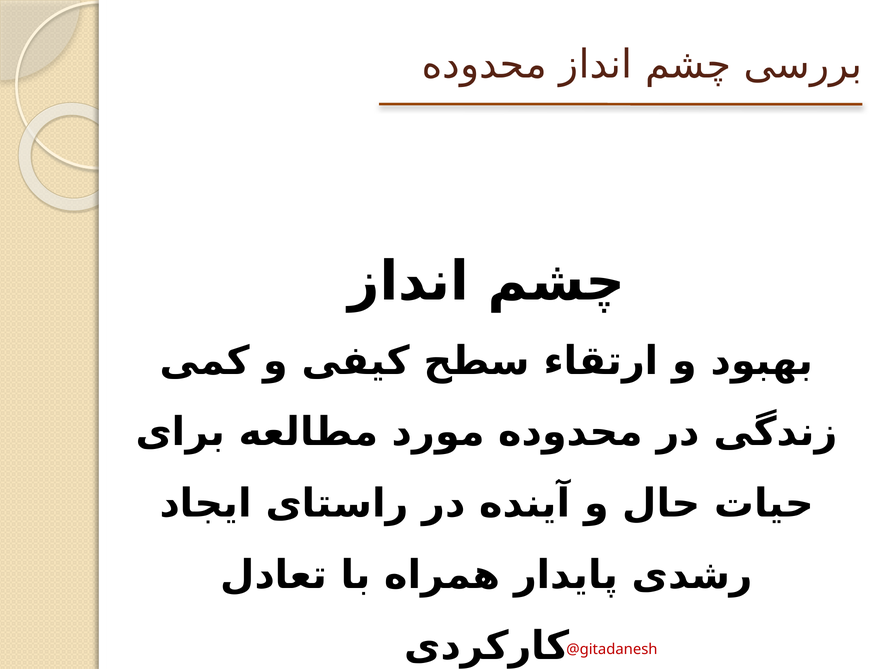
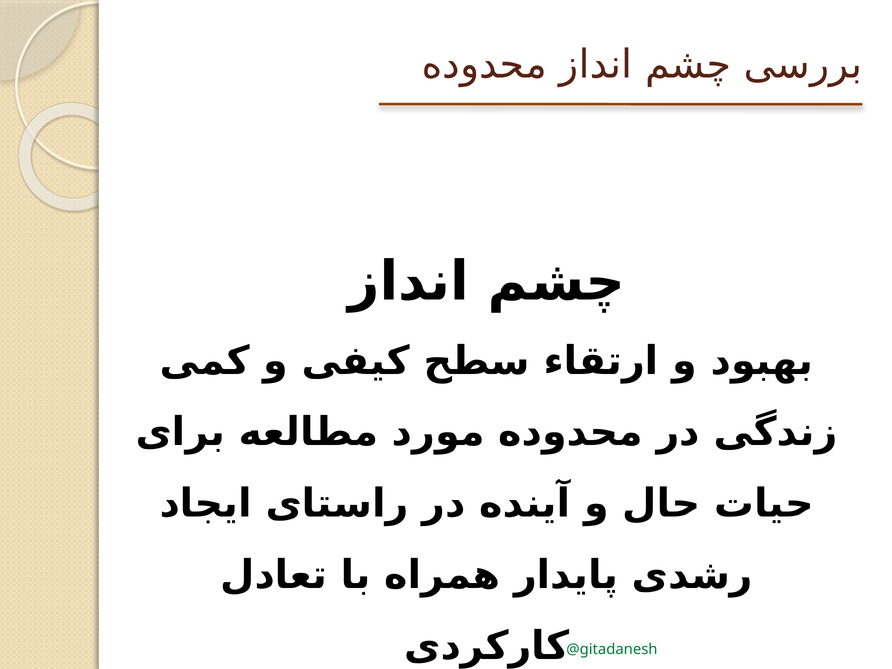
@gitadanesh colour: red -> green (612, 649)
